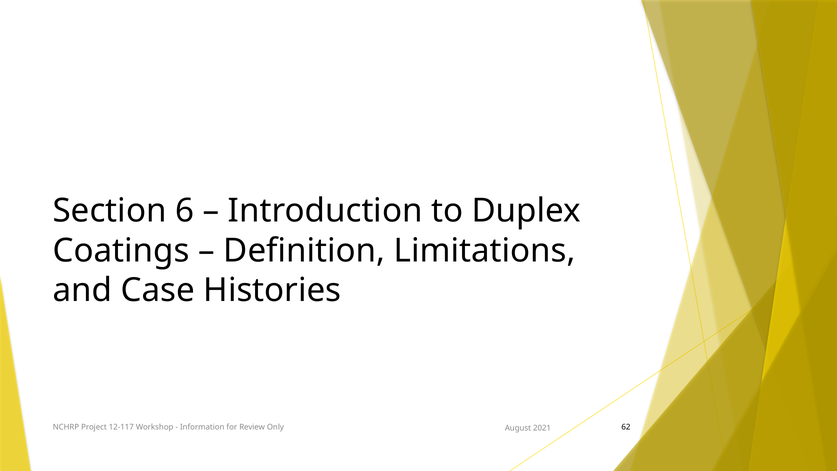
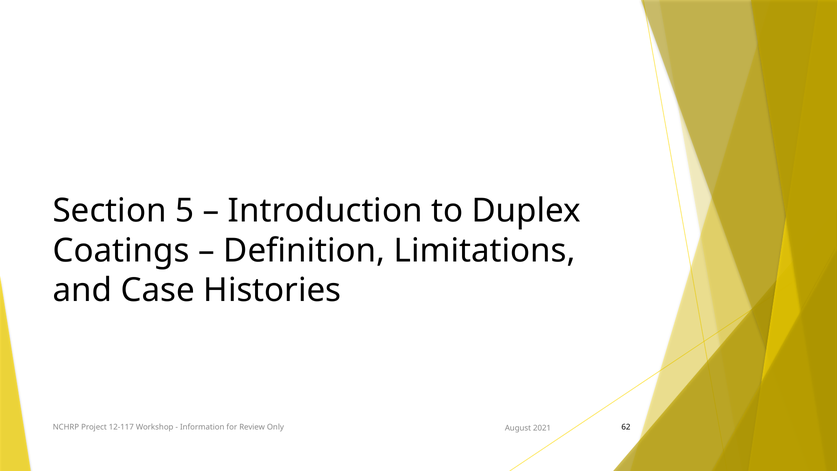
6: 6 -> 5 (185, 211)
